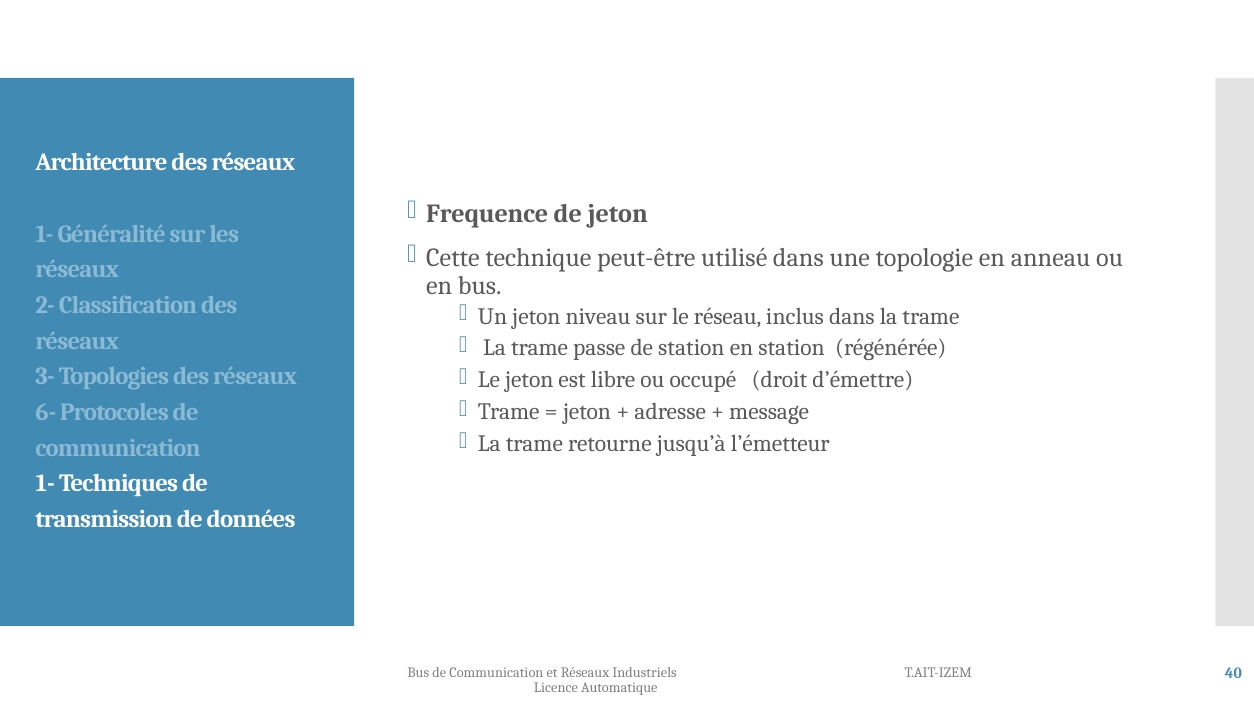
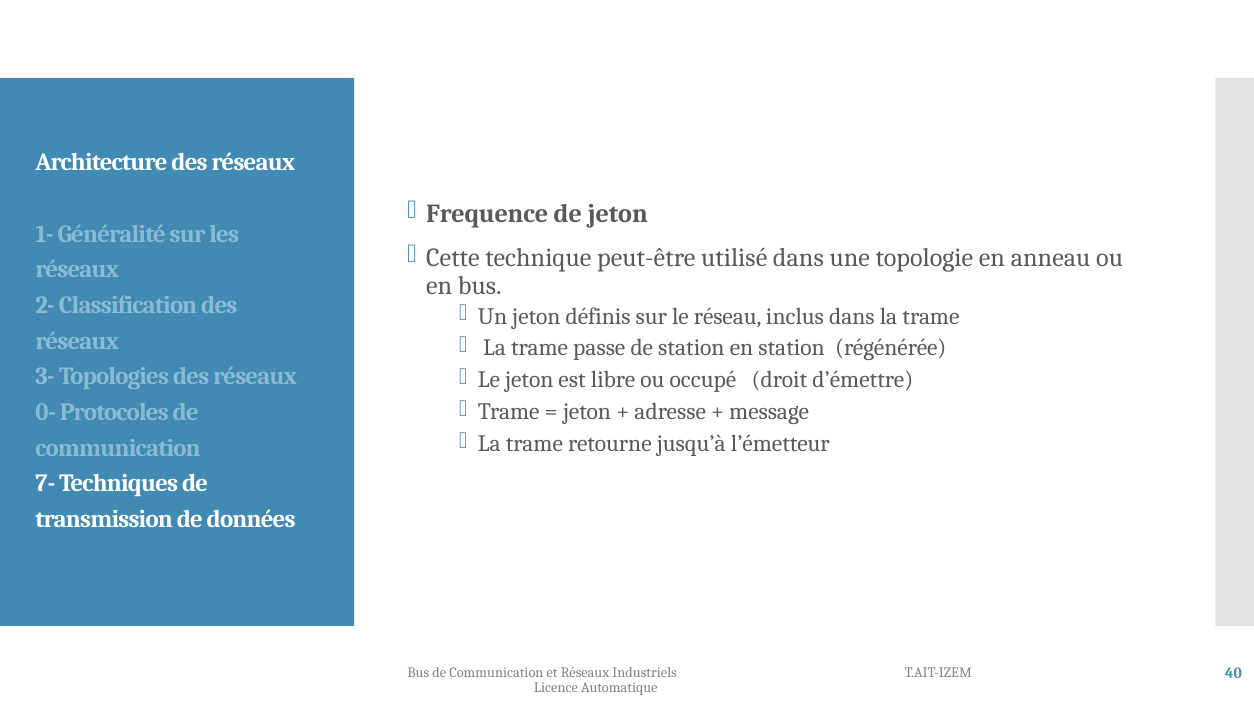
niveau: niveau -> définis (598, 316)
6-: 6- -> 0- (46, 413)
1-: 1- -> 7- (45, 484)
